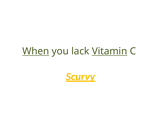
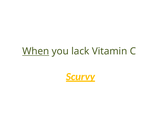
Vitamin underline: present -> none (110, 51)
